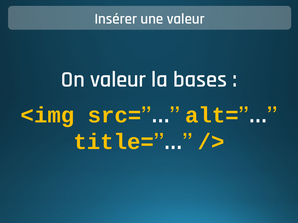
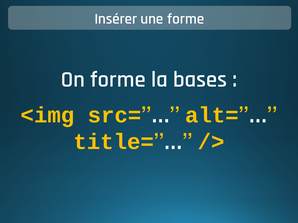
une valeur: valeur -> forme (186, 19)
On valeur: valeur -> forme (118, 80)
